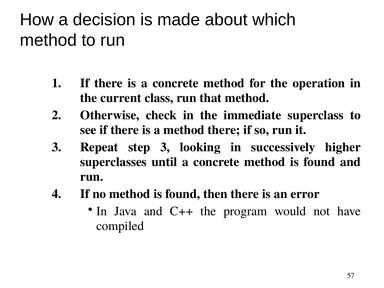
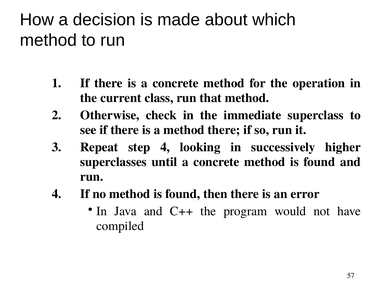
step 3: 3 -> 4 (165, 147)
